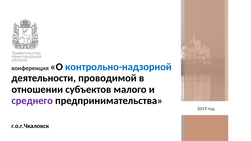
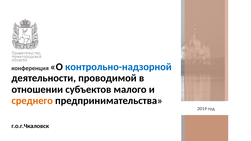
среднего colour: purple -> orange (32, 101)
